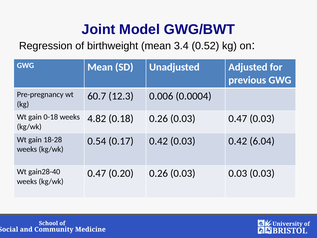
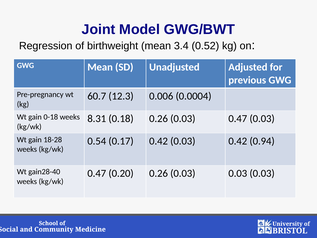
4.82: 4.82 -> 8.31 (97, 119)
6.04: 6.04 -> 0.94 (262, 141)
